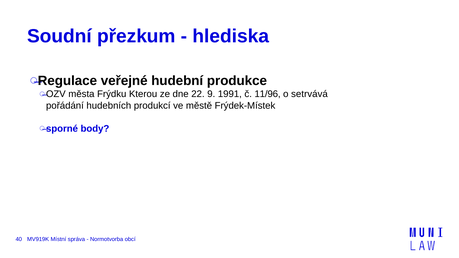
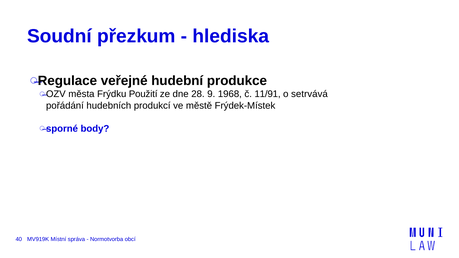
Kterou: Kterou -> Použití (143, 94)
22: 22 -> 28 (198, 94)
1991: 1991 -> 1968 (230, 94)
11/96: 11/96 -> 11/91 (268, 94)
